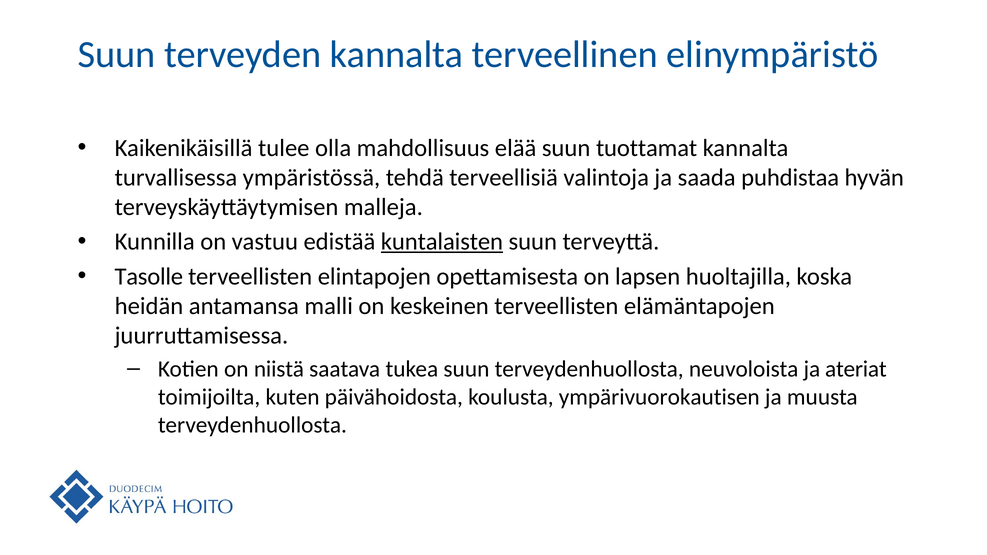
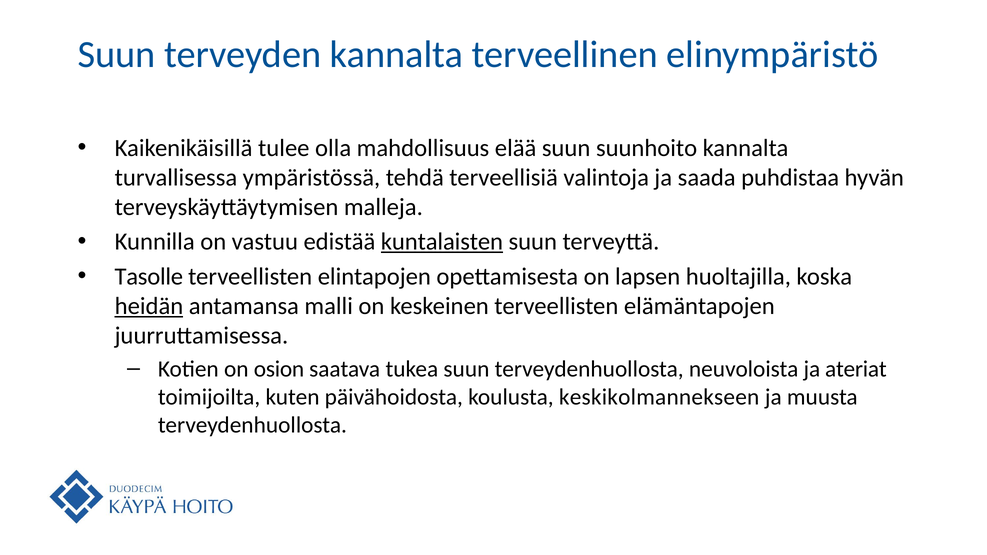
tuottamat: tuottamat -> suunhoito (647, 148)
heidän underline: none -> present (149, 306)
niistä: niistä -> osion (279, 369)
ympärivuorokautisen: ympärivuorokautisen -> keskikolmannekseen (659, 397)
